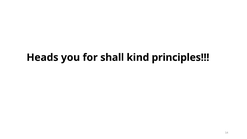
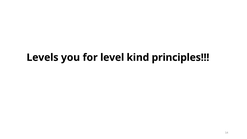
Heads: Heads -> Levels (42, 57)
shall: shall -> level (112, 57)
